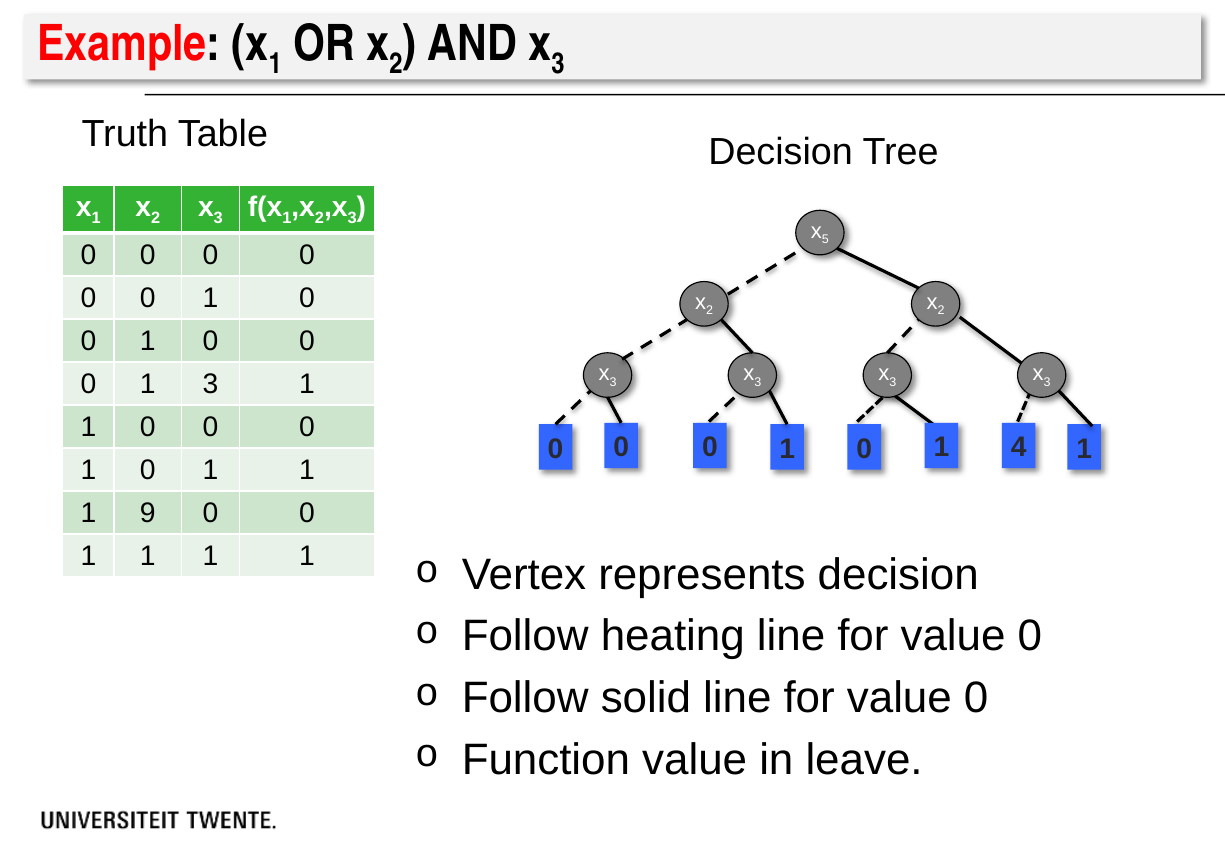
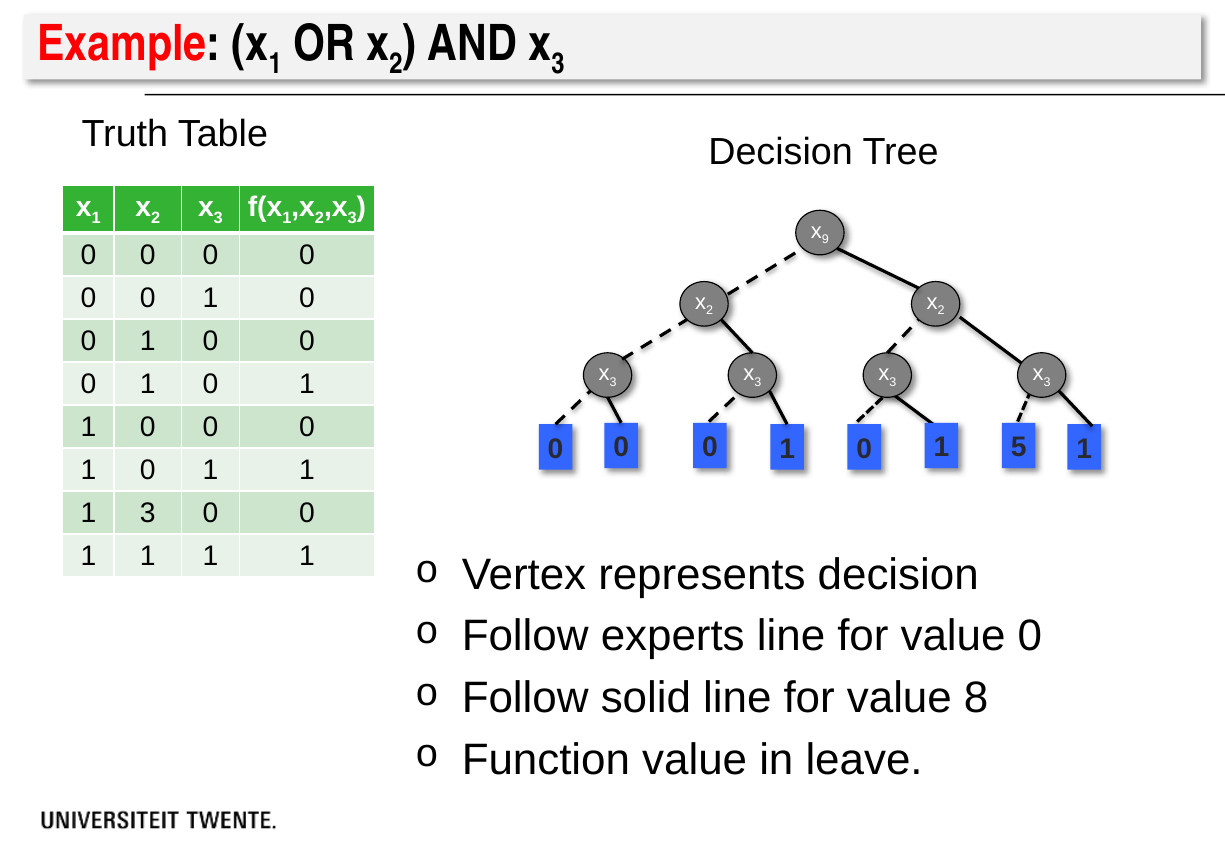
5: 5 -> 9 (825, 239)
3: 3 -> 0 (211, 384)
4: 4 -> 5 (1019, 448)
1 9: 9 -> 3 (148, 513)
heating: heating -> experts (673, 636)
0: 0 -> 8 (976, 698)
